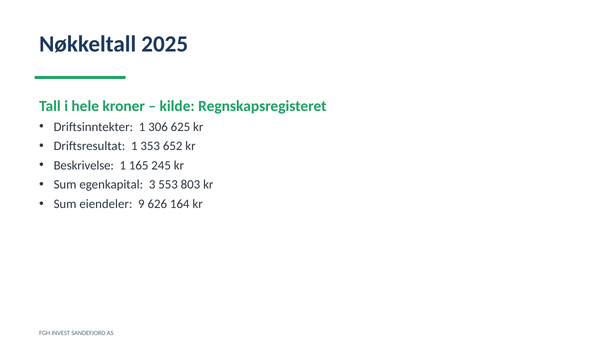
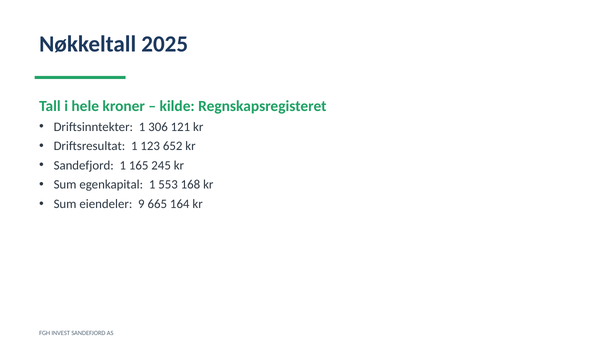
625: 625 -> 121 (180, 127)
353: 353 -> 123 (150, 146)
Beskrivelse: Beskrivelse -> Sandefjord (84, 165)
egenkapital 3: 3 -> 1 (152, 184)
803: 803 -> 168 (190, 184)
626: 626 -> 665 (157, 204)
